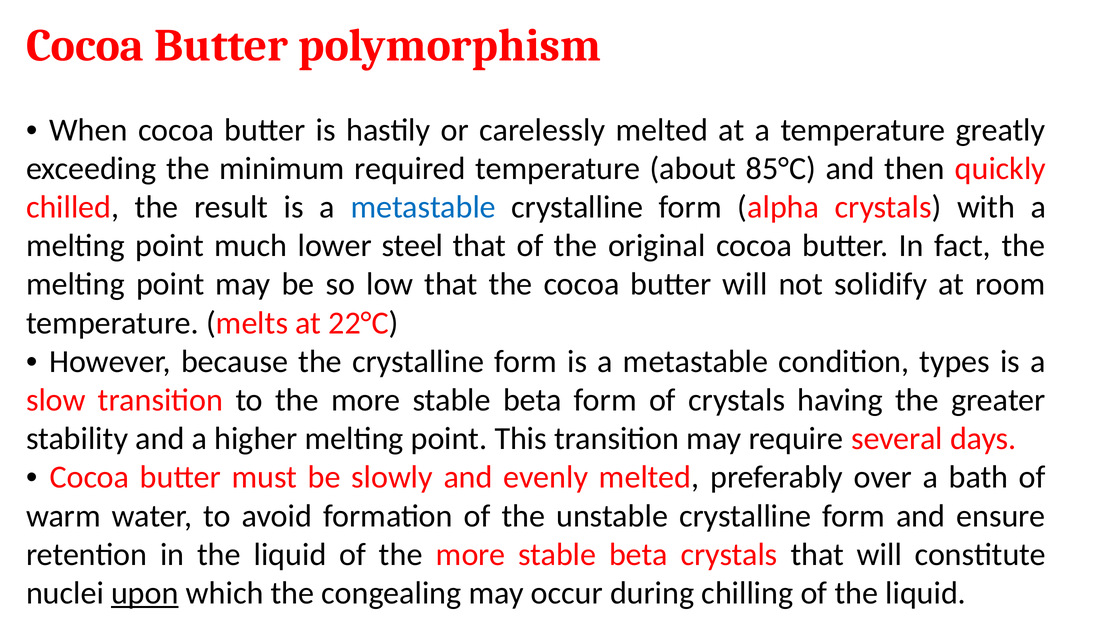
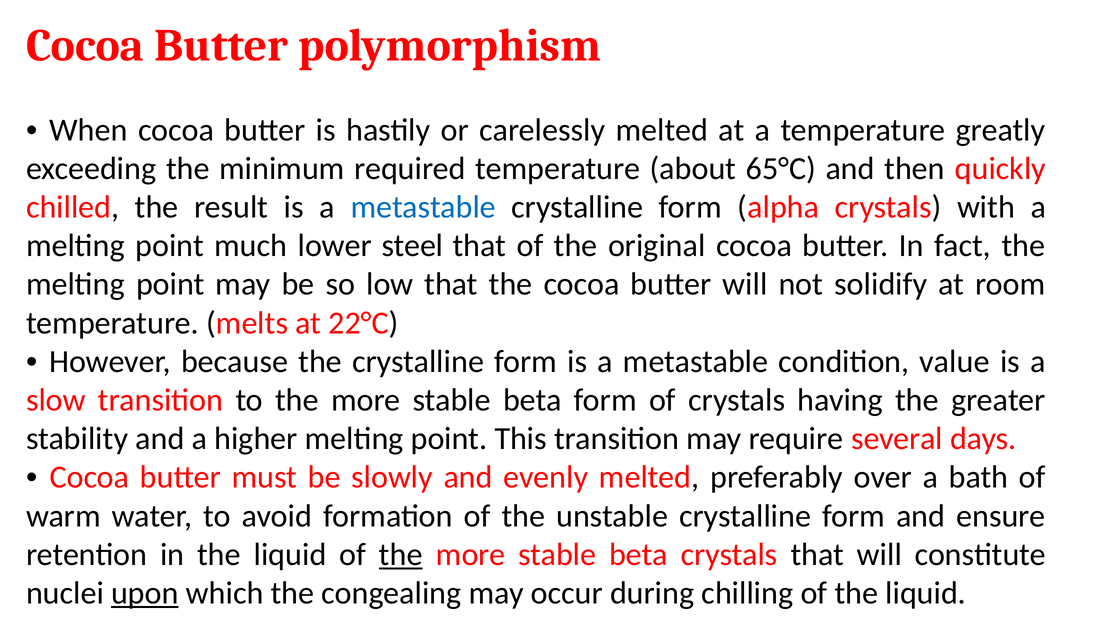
85°C: 85°C -> 65°C (781, 169)
types: types -> value (955, 361)
the underline: none -> present (401, 554)
